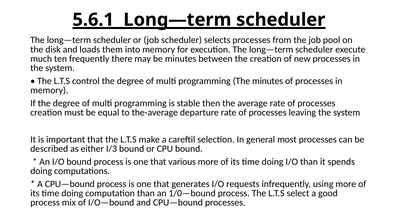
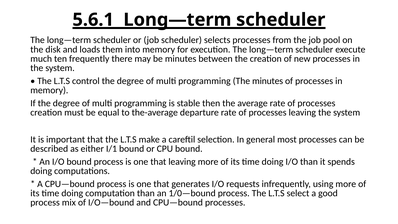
I/3: I/3 -> I/1 (111, 149)
that various: various -> leaving (182, 162)
